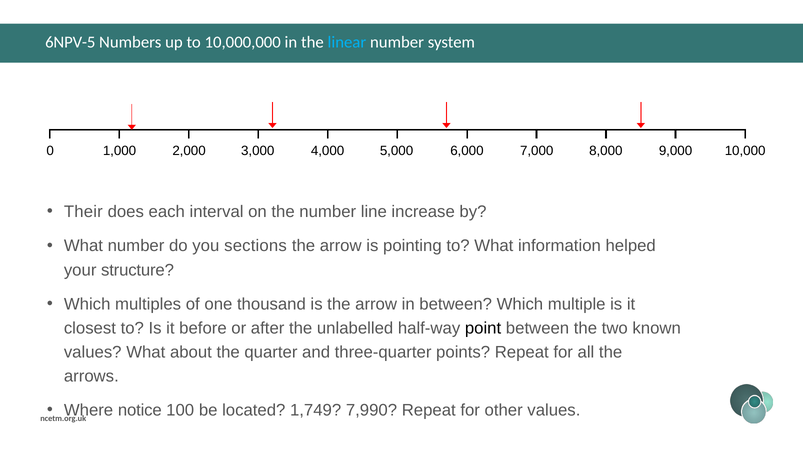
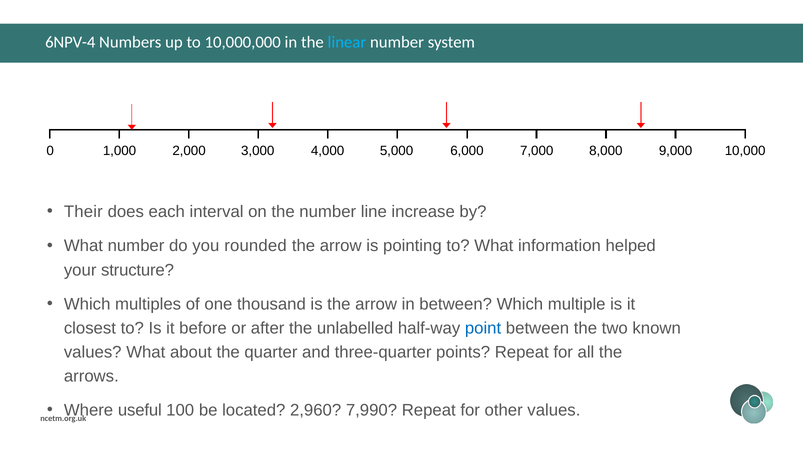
6NPV-5: 6NPV-5 -> 6NPV-4 (70, 43)
sections: sections -> rounded (256, 246)
point colour: black -> blue (483, 329)
notice: notice -> useful (140, 411)
1,749: 1,749 -> 2,960 (316, 411)
